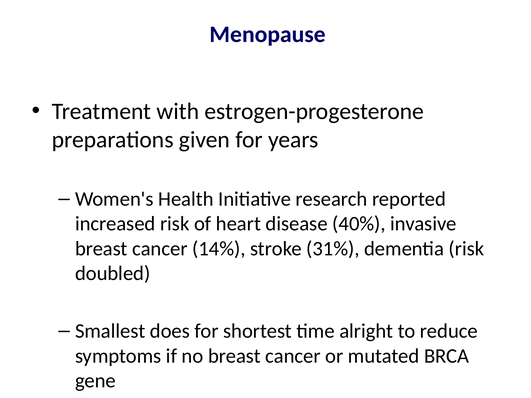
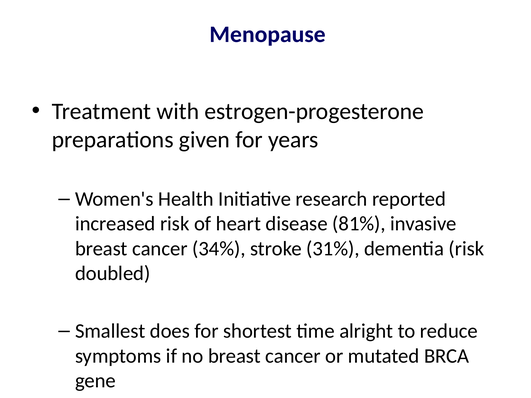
40%: 40% -> 81% (359, 224)
14%: 14% -> 34% (219, 249)
